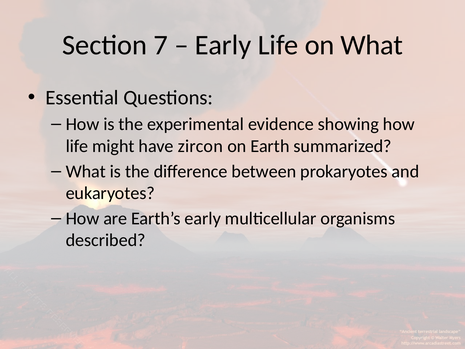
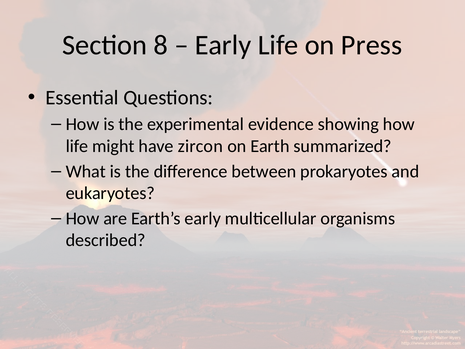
7: 7 -> 8 (161, 45)
on What: What -> Press (372, 45)
